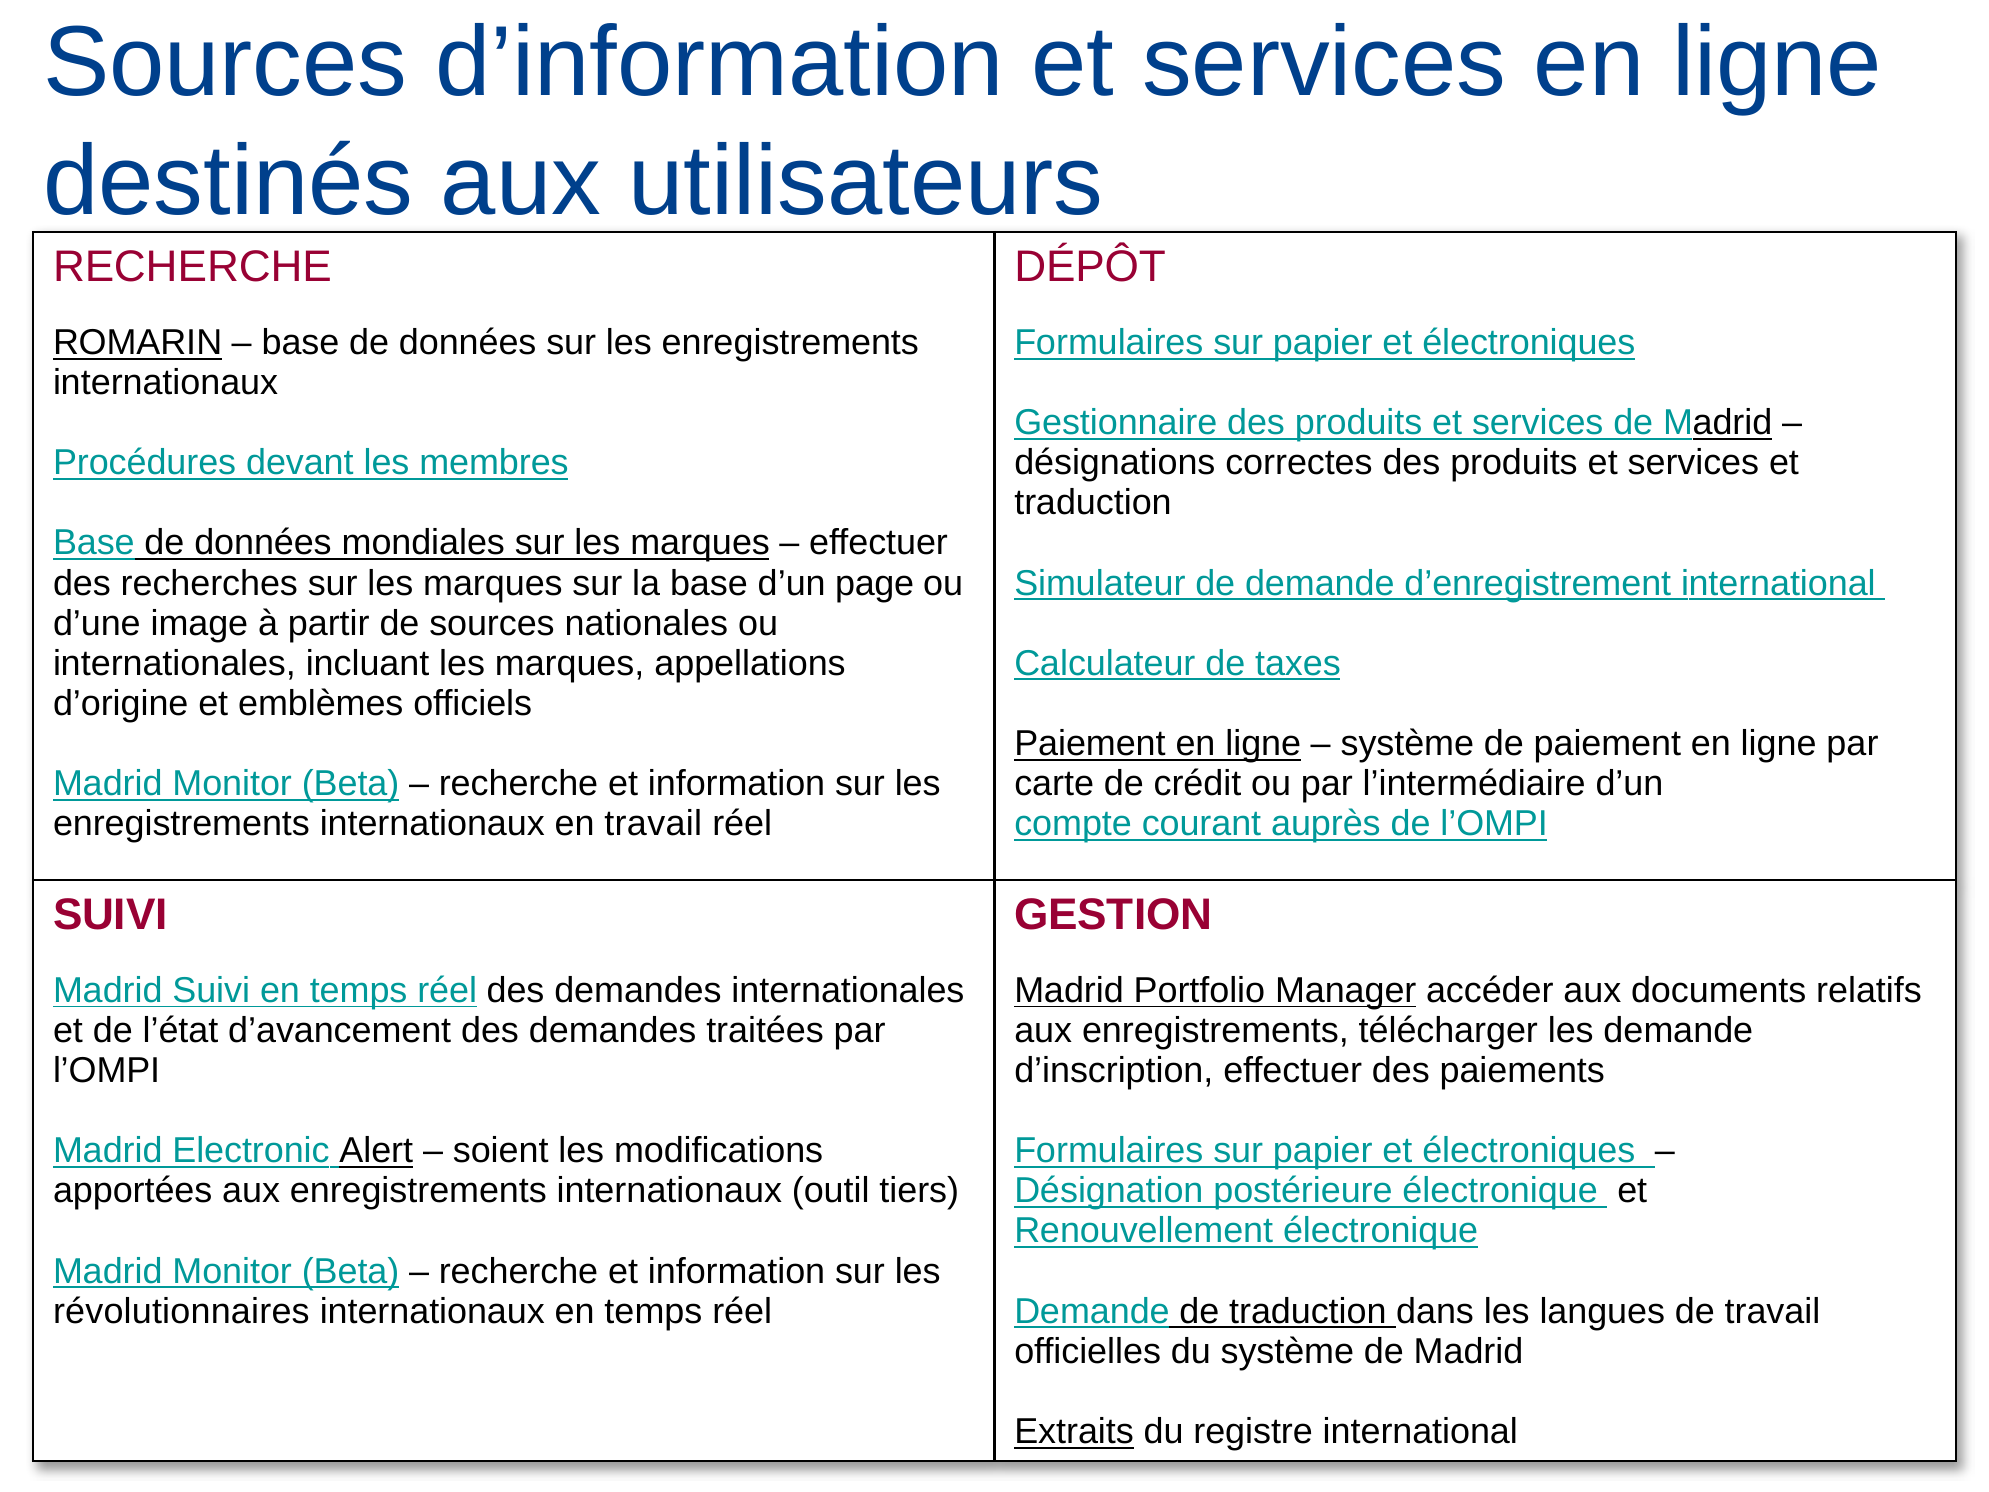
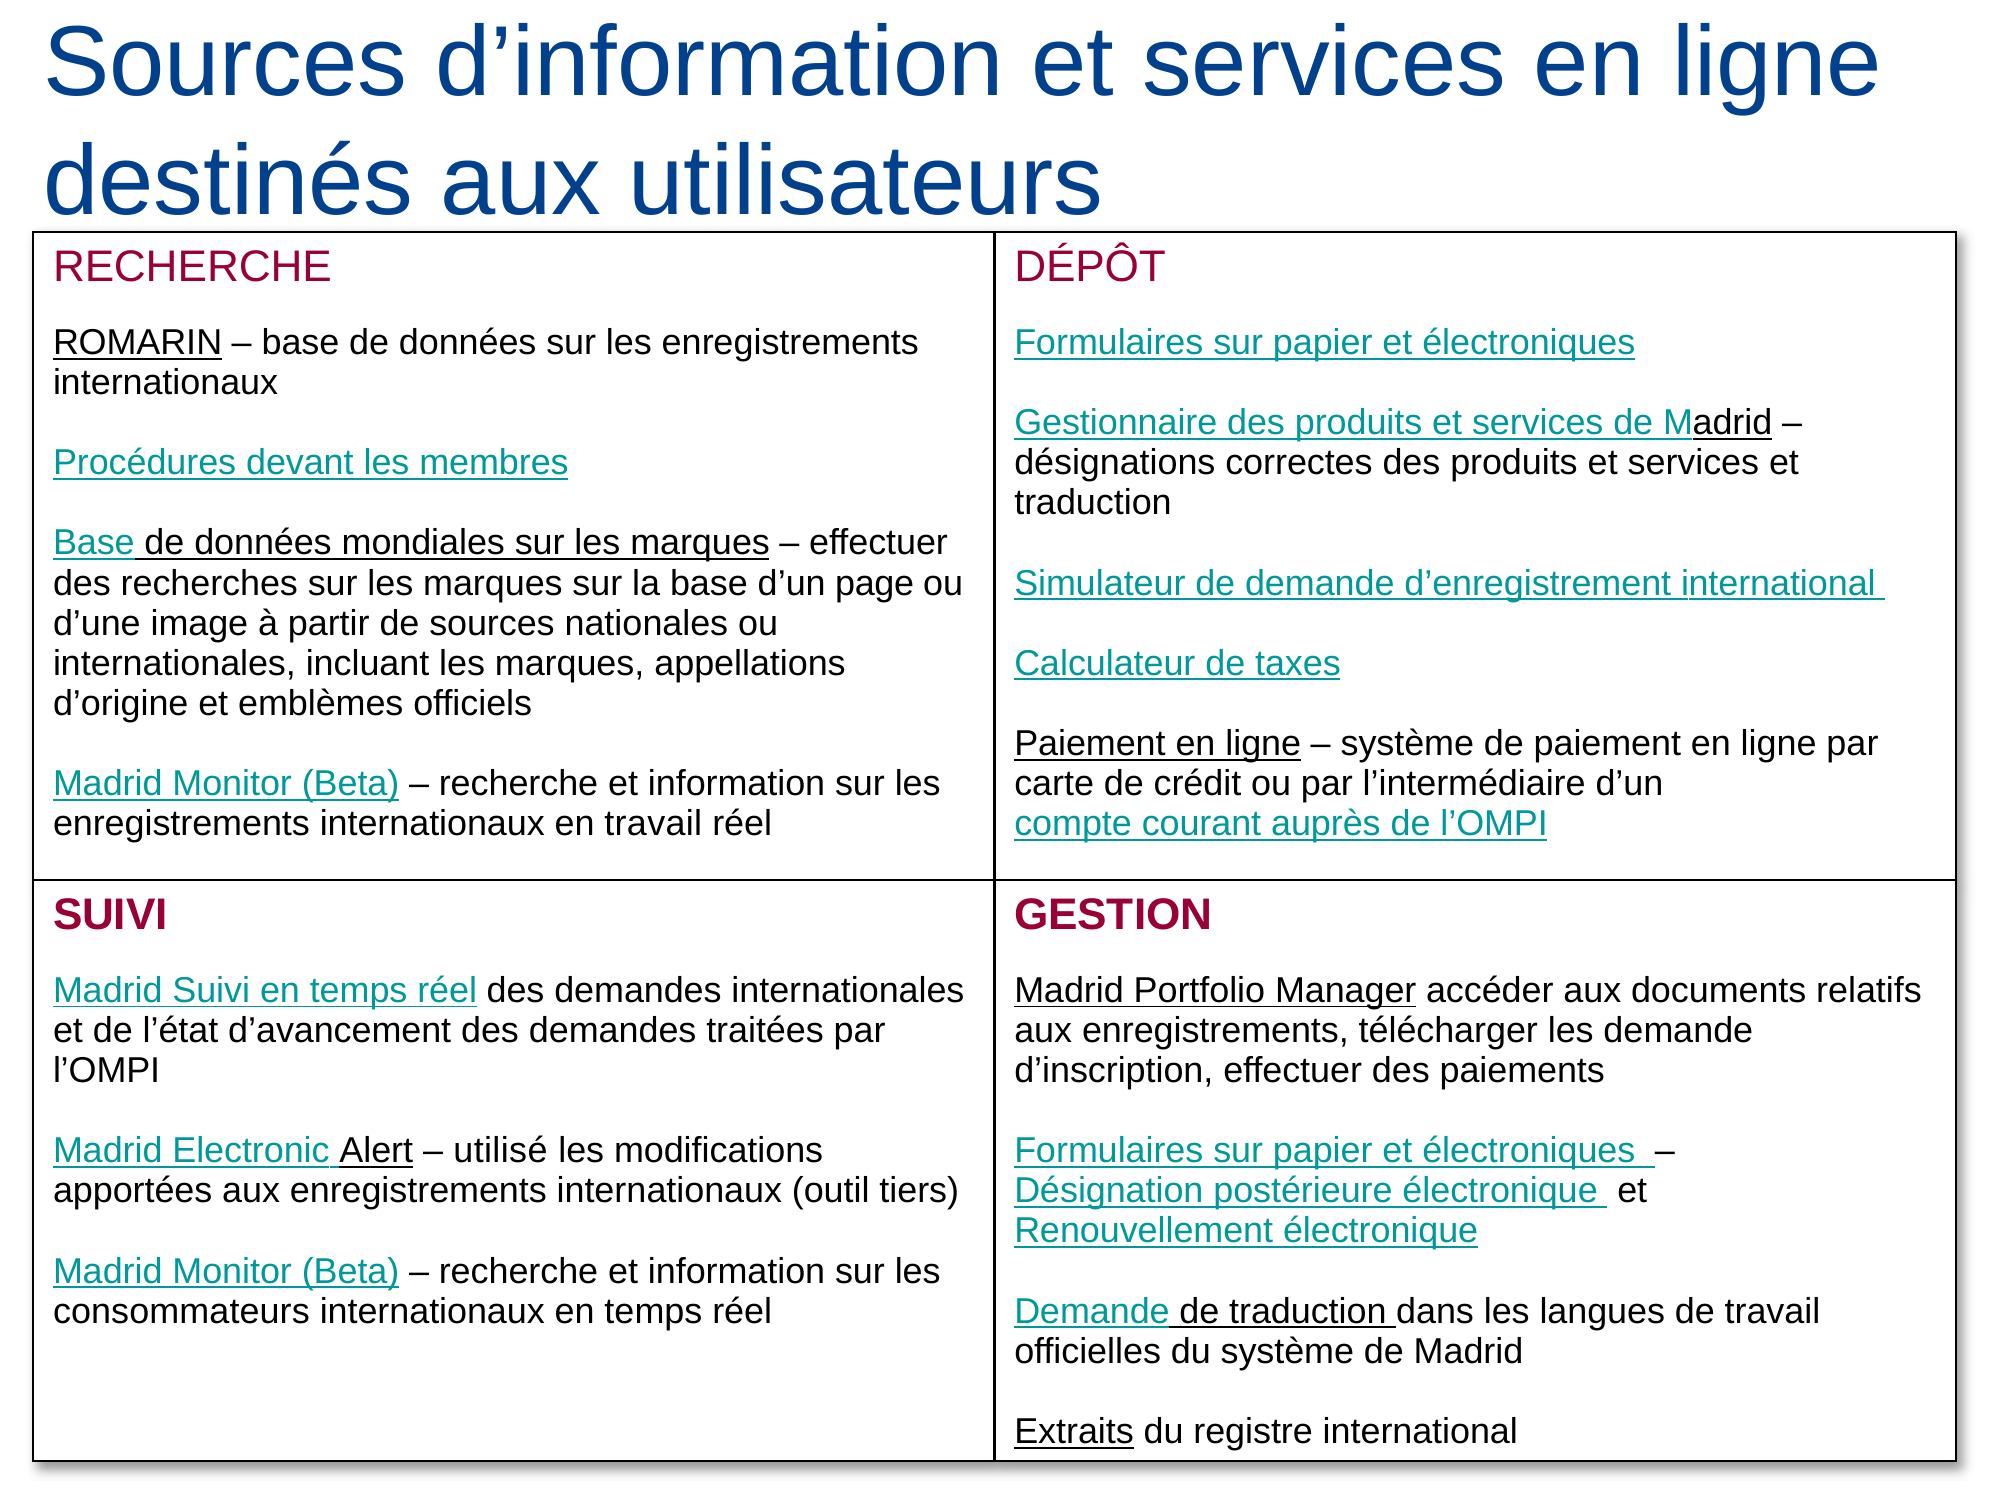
soient: soient -> utilisé (500, 1151)
révolutionnaires: révolutionnaires -> consommateurs (181, 1311)
